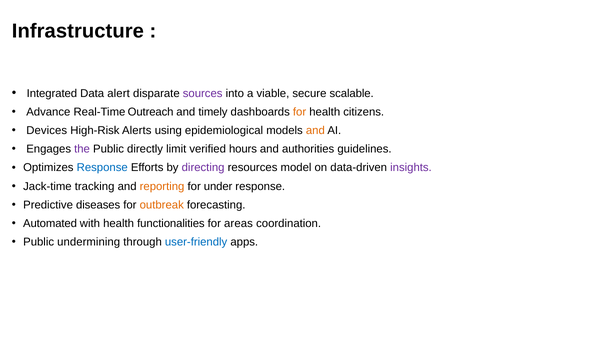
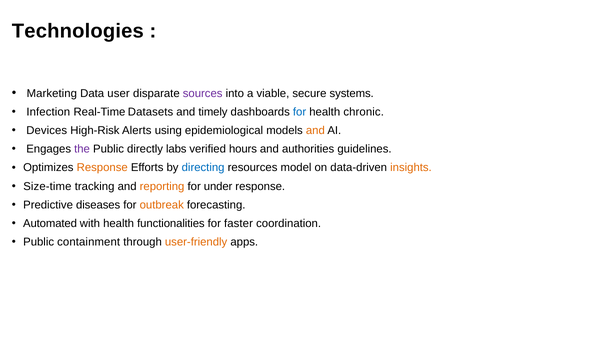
Infrastructure: Infrastructure -> Technologies (78, 31)
Integrated: Integrated -> Marketing (52, 93)
alert: alert -> user (119, 93)
scalable: scalable -> systems (352, 93)
Advance: Advance -> Infection (48, 112)
Outreach: Outreach -> Datasets (151, 112)
for colour: orange -> blue (300, 112)
citizens: citizens -> chronic (364, 112)
limit: limit -> labs (176, 149)
Response colour: blue -> orange (102, 168)
directing colour: purple -> blue (203, 168)
insights colour: purple -> orange (411, 168)
Jack-time: Jack-time -> Size-time (47, 186)
areas: areas -> faster (238, 224)
undermining: undermining -> containment (89, 242)
user-friendly colour: blue -> orange (196, 242)
